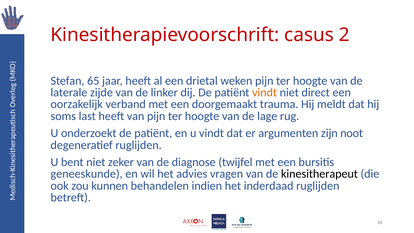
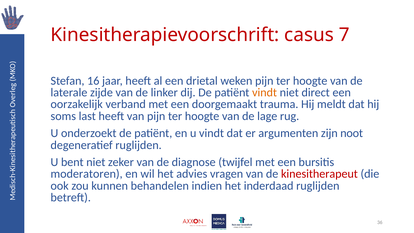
2: 2 -> 7 (344, 35)
65: 65 -> 16 (93, 81)
geneeskunde: geneeskunde -> moderatoren (87, 174)
kinesitherapeut colour: black -> red (319, 174)
